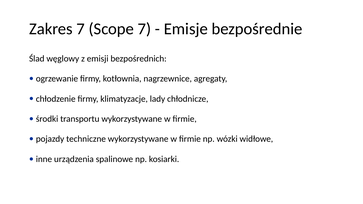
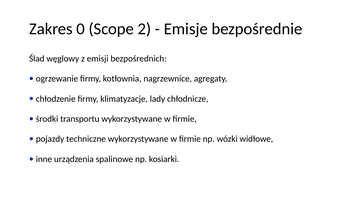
Zakres 7: 7 -> 0 (81, 29)
Scope 7: 7 -> 2 (144, 29)
